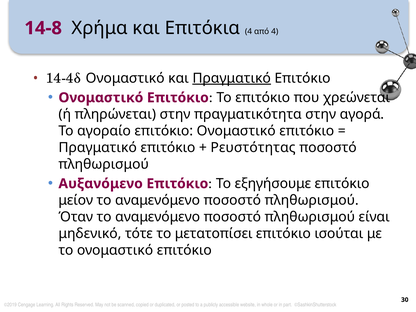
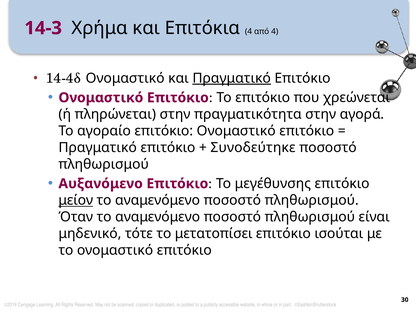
14-8: 14-8 -> 14-3 (43, 28)
Ρευστότητας: Ρευστότητας -> Συνοδεύτηκε (253, 148)
εξηγήσουμε: εξηγήσουμε -> μεγέθυνσης (273, 184)
μείον underline: none -> present (76, 200)
